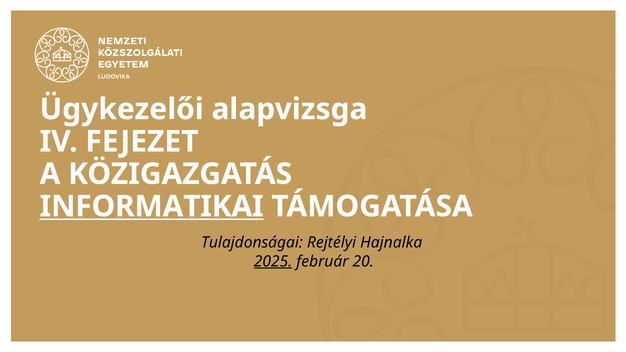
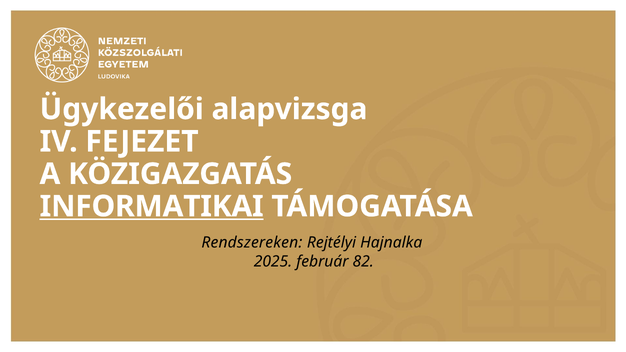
Tulajdonságai: Tulajdonságai -> Rendszereken (252, 243)
2025 underline: present -> none (273, 262)
20: 20 -> 82 (363, 262)
